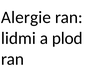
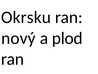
Alergie: Alergie -> Okrsku (26, 17)
lidmi: lidmi -> nový (18, 38)
